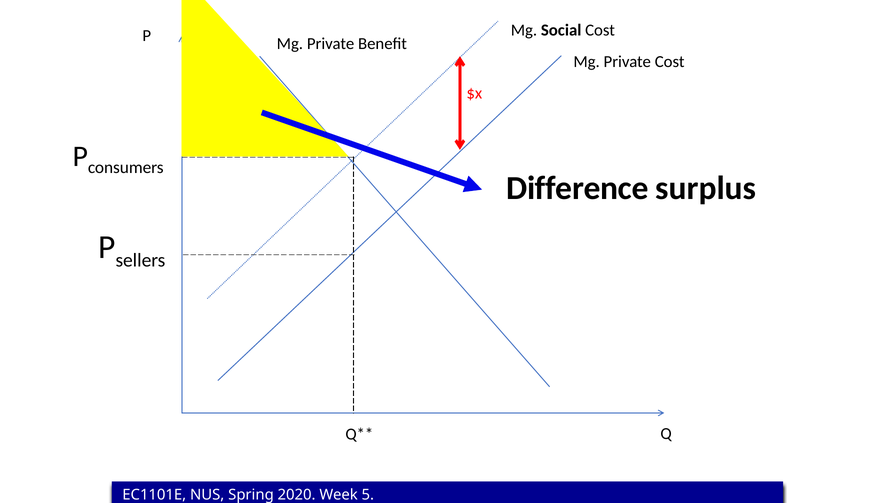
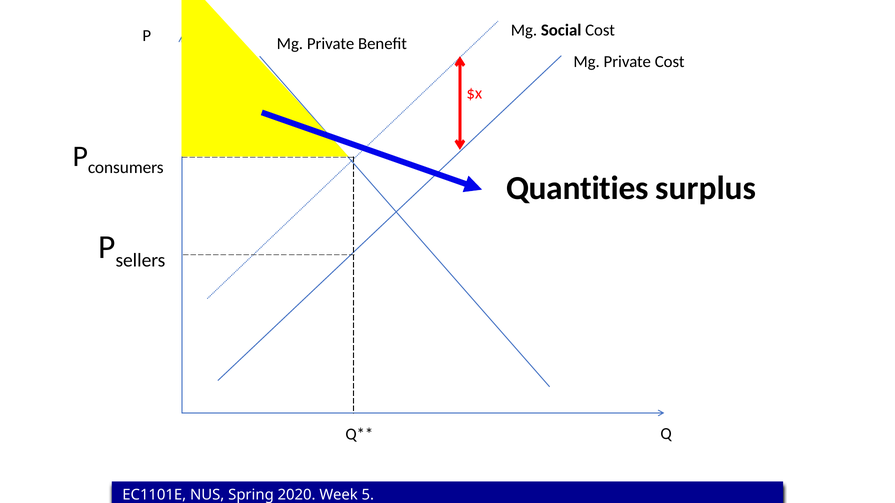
Difference: Difference -> Quantities (577, 189)
